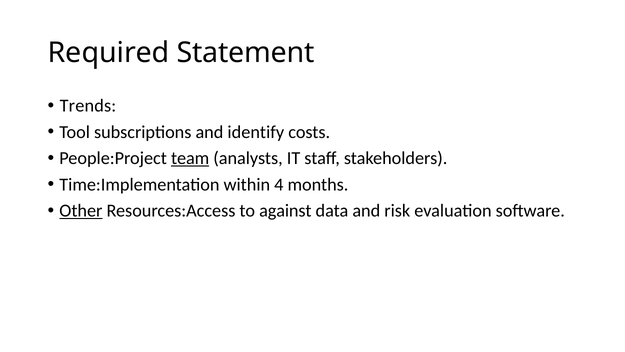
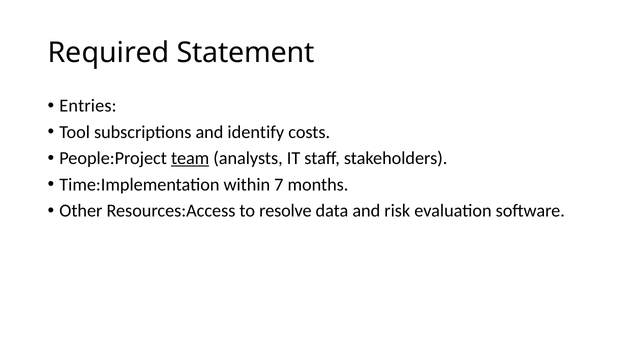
Trends: Trends -> Entries (88, 106)
4: 4 -> 7 (279, 184)
Other underline: present -> none (81, 210)
against: against -> resolve (285, 210)
